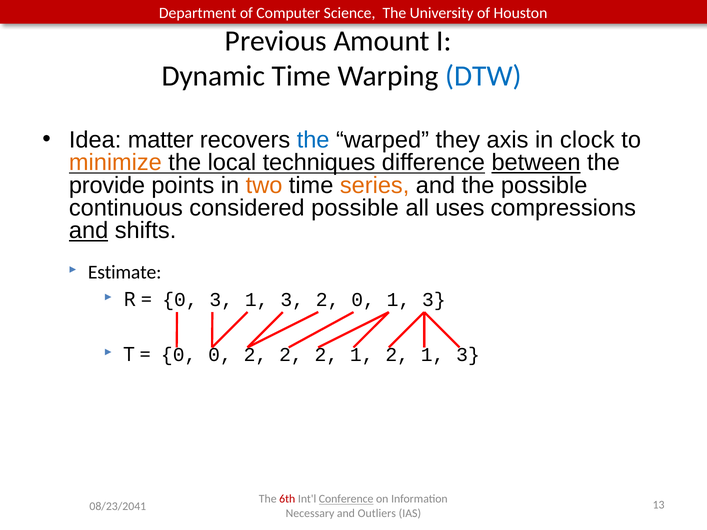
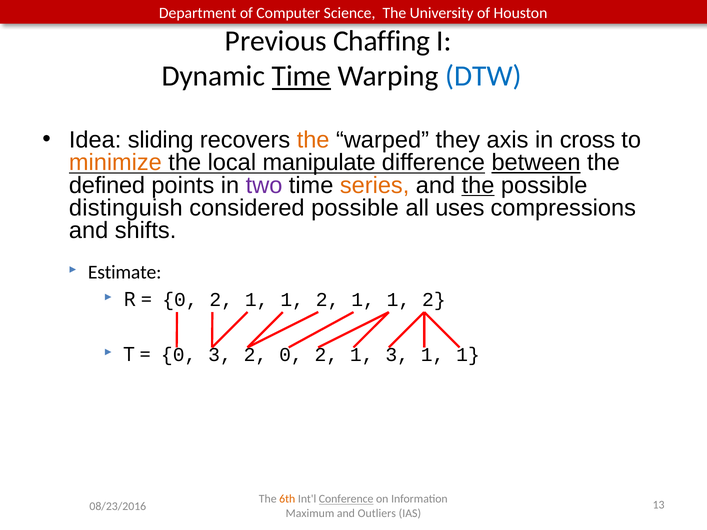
Amount: Amount -> Chaffing (382, 41)
Time underline: none -> present (301, 76)
matter: matter -> sliding (161, 140)
the colour: blue -> orange (313, 140)
clock: clock -> cross (588, 140)
techniques: techniques -> manipulate (319, 163)
provide: provide -> defined (107, 185)
two colour: orange -> purple (264, 185)
the underline: none -> present (478, 185)
continuous: continuous -> distinguish (126, 208)
and underline: present -> none (89, 231)
3: 3 -> 2 (221, 300)
3: 3 -> 1 (292, 300)
0: 0 -> 1 (363, 300)
3: 3 -> 2 (434, 300)
0 0: 0 -> 3 (220, 355)
2: 2 -> 0 (291, 355)
1 2: 2 -> 3 (397, 355)
3: 3 -> 1 (468, 355)
6th colour: red -> orange (287, 499)
08/23/2041: 08/23/2041 -> 08/23/2016 (118, 506)
Necessary: Necessary -> Maximum (310, 513)
